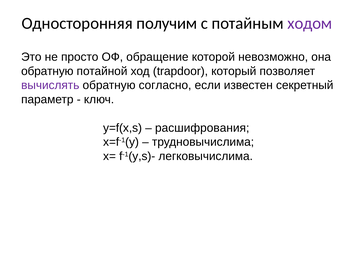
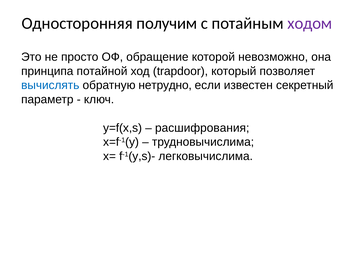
обратную: обратную -> принципа (47, 71)
вычислять colour: purple -> blue (50, 85)
согласно: согласно -> нетрудно (165, 85)
